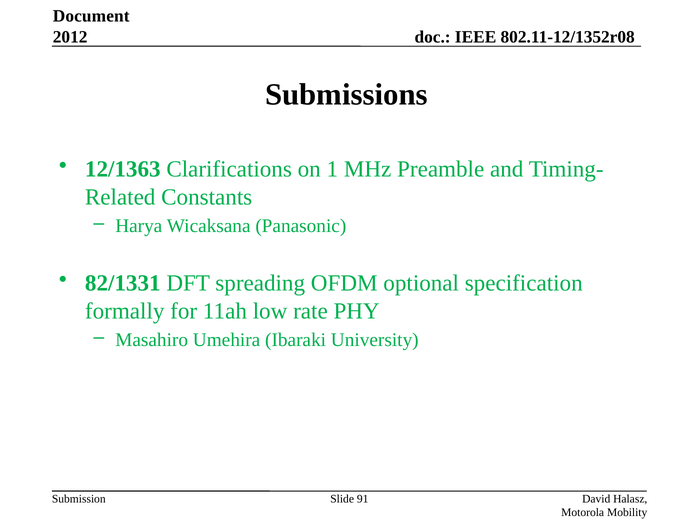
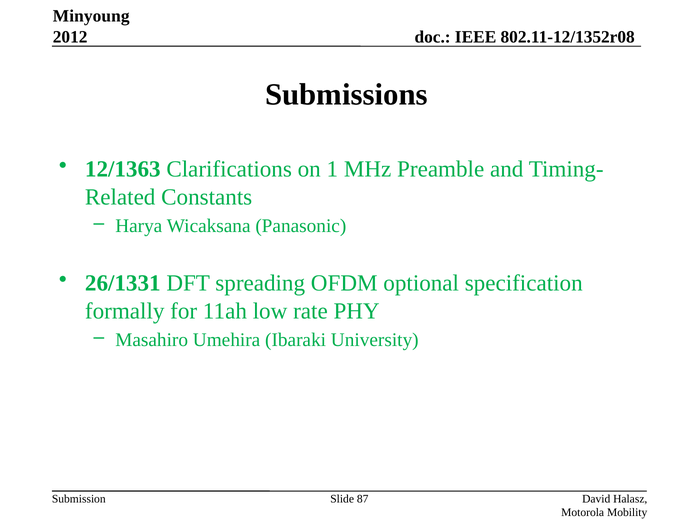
Document: Document -> Minyoung (91, 16)
82/1331: 82/1331 -> 26/1331 (123, 283)
91: 91 -> 87 (363, 498)
